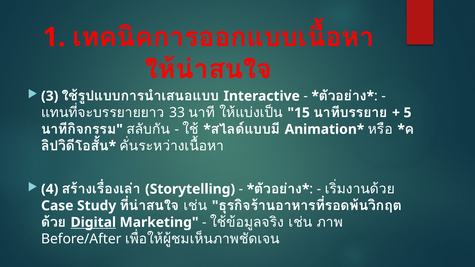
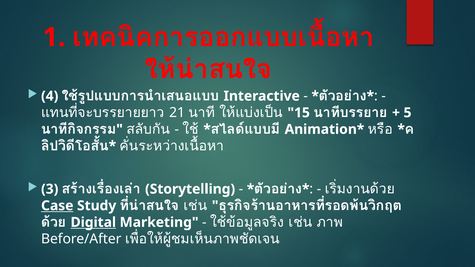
3: 3 -> 4 (50, 96)
33: 33 -> 21 (177, 113)
4: 4 -> 3 (50, 189)
Case underline: none -> present (57, 206)
